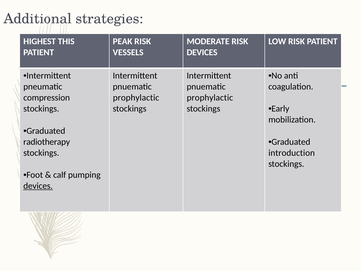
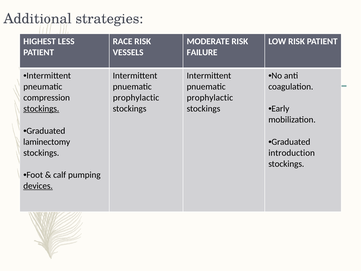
THIS: THIS -> LESS (66, 41)
PEAK: PEAK -> RACE (123, 41)
DEVICES: DEVICES -> FAILURE (202, 52)
stockings underline: none -> present (41, 109)
radiotherapy: radiotherapy -> laminectomy (47, 142)
